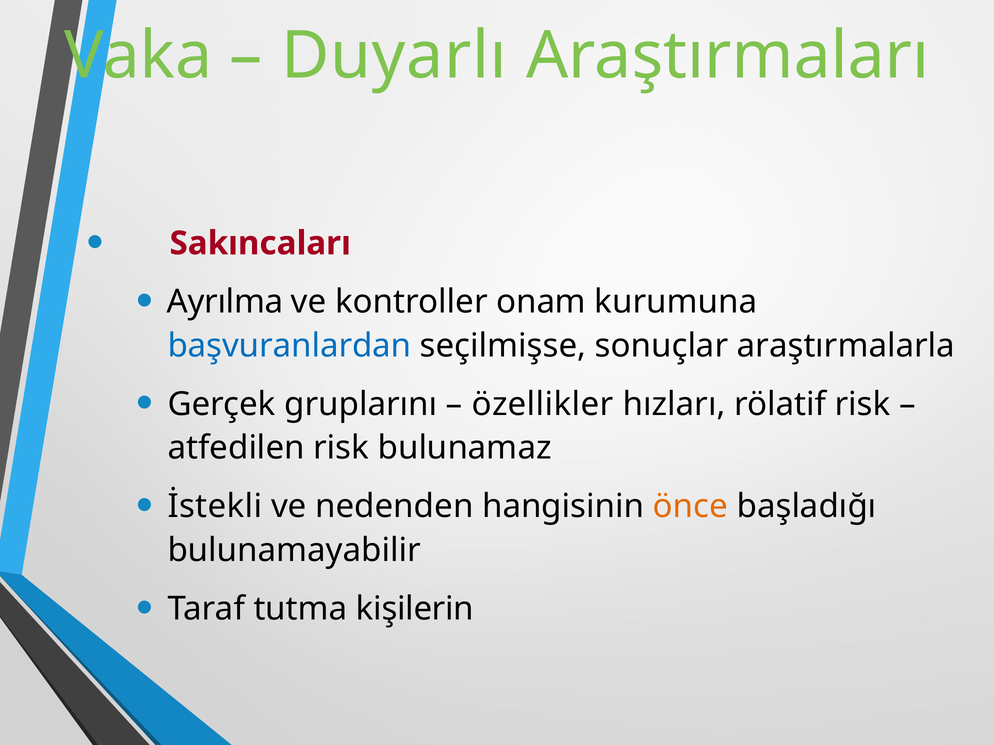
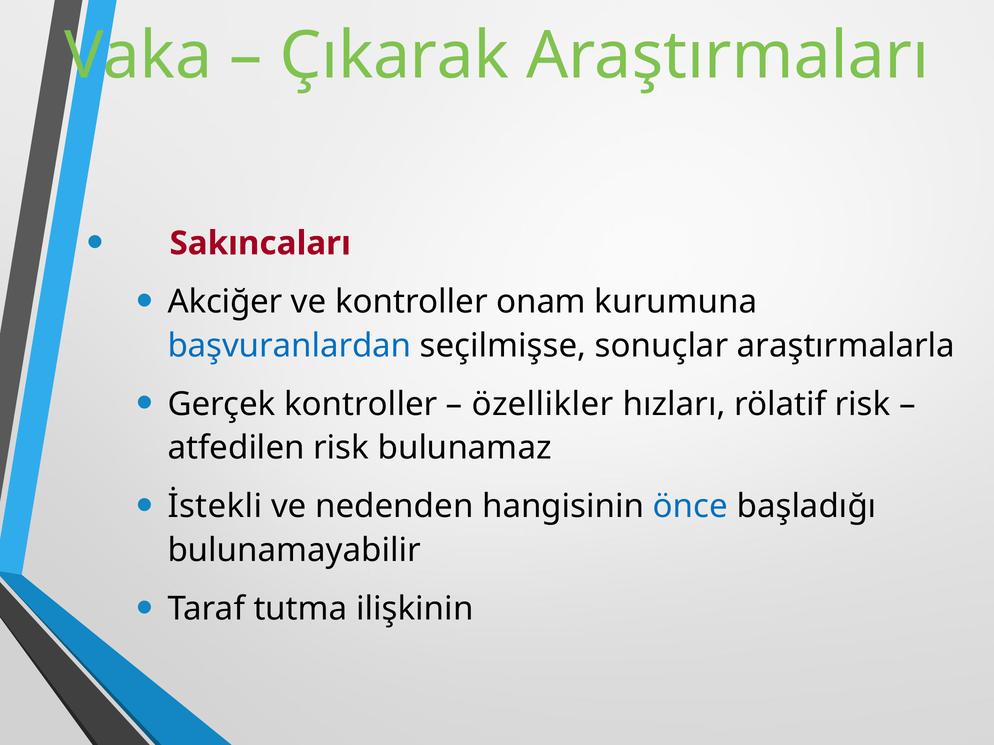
Duyarlı: Duyarlı -> Çıkarak (394, 56)
Ayrılma: Ayrılma -> Akciğer (225, 302)
Gerçek gruplarını: gruplarını -> kontroller (361, 404)
önce colour: orange -> blue (690, 507)
kişilerin: kişilerin -> ilişkinin (415, 609)
